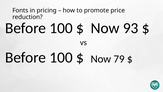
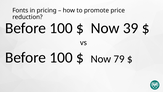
93: 93 -> 39 (131, 28)
